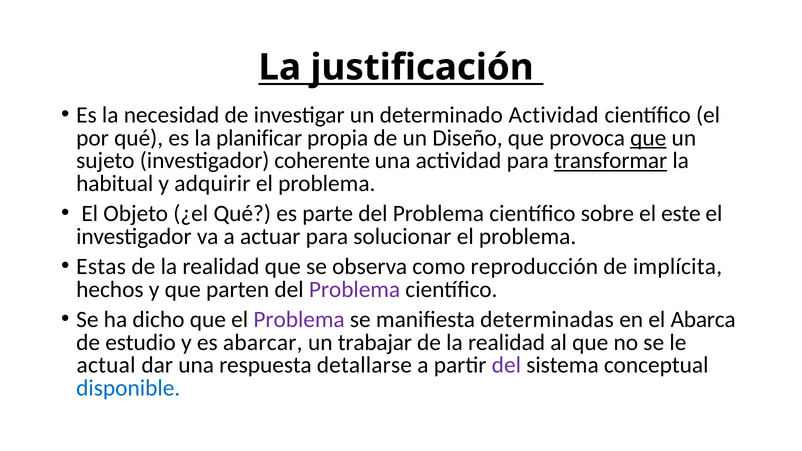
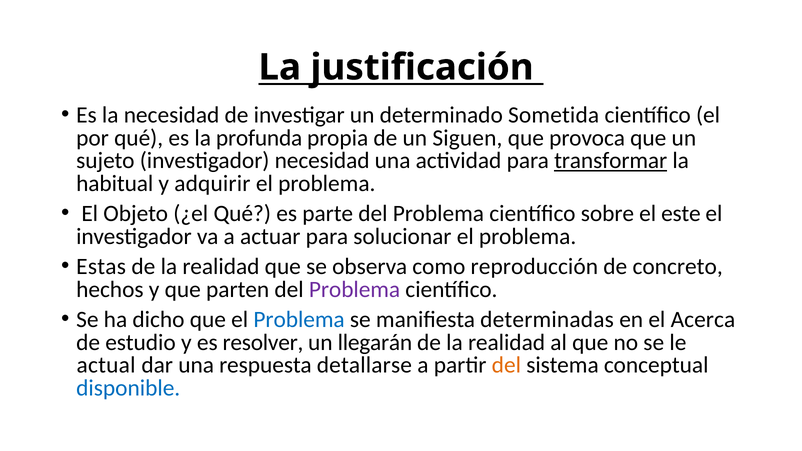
determinado Actividad: Actividad -> Sometida (554, 115)
planificar: planificar -> profunda (259, 138)
Diseño: Diseño -> Siguen (467, 138)
que underline: present -> none (648, 138)
investigador coherente: coherente -> necesidad (322, 161)
implícita: implícita -> concreto (678, 267)
Problema colour: purple -> blue (299, 320)
Abarca: Abarca -> Acerca (703, 320)
abarcar: abarcar -> resolver (263, 342)
trabajar: trabajar -> llegarán (375, 342)
del colour: purple -> orange (506, 365)
